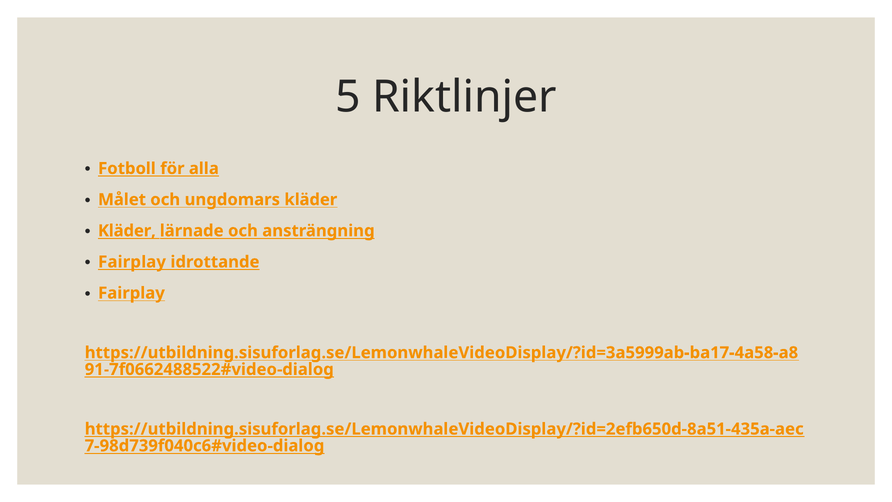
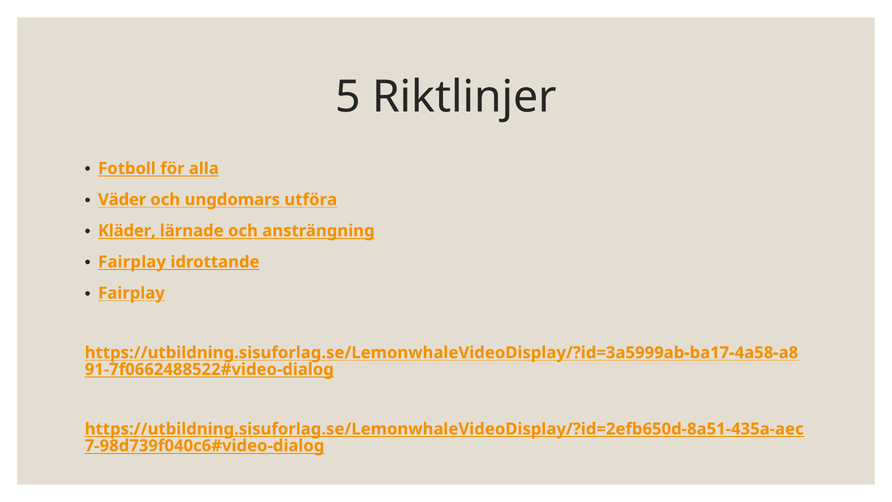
Målet: Målet -> Väder (122, 200)
ungdomars kläder: kläder -> utföra (311, 200)
